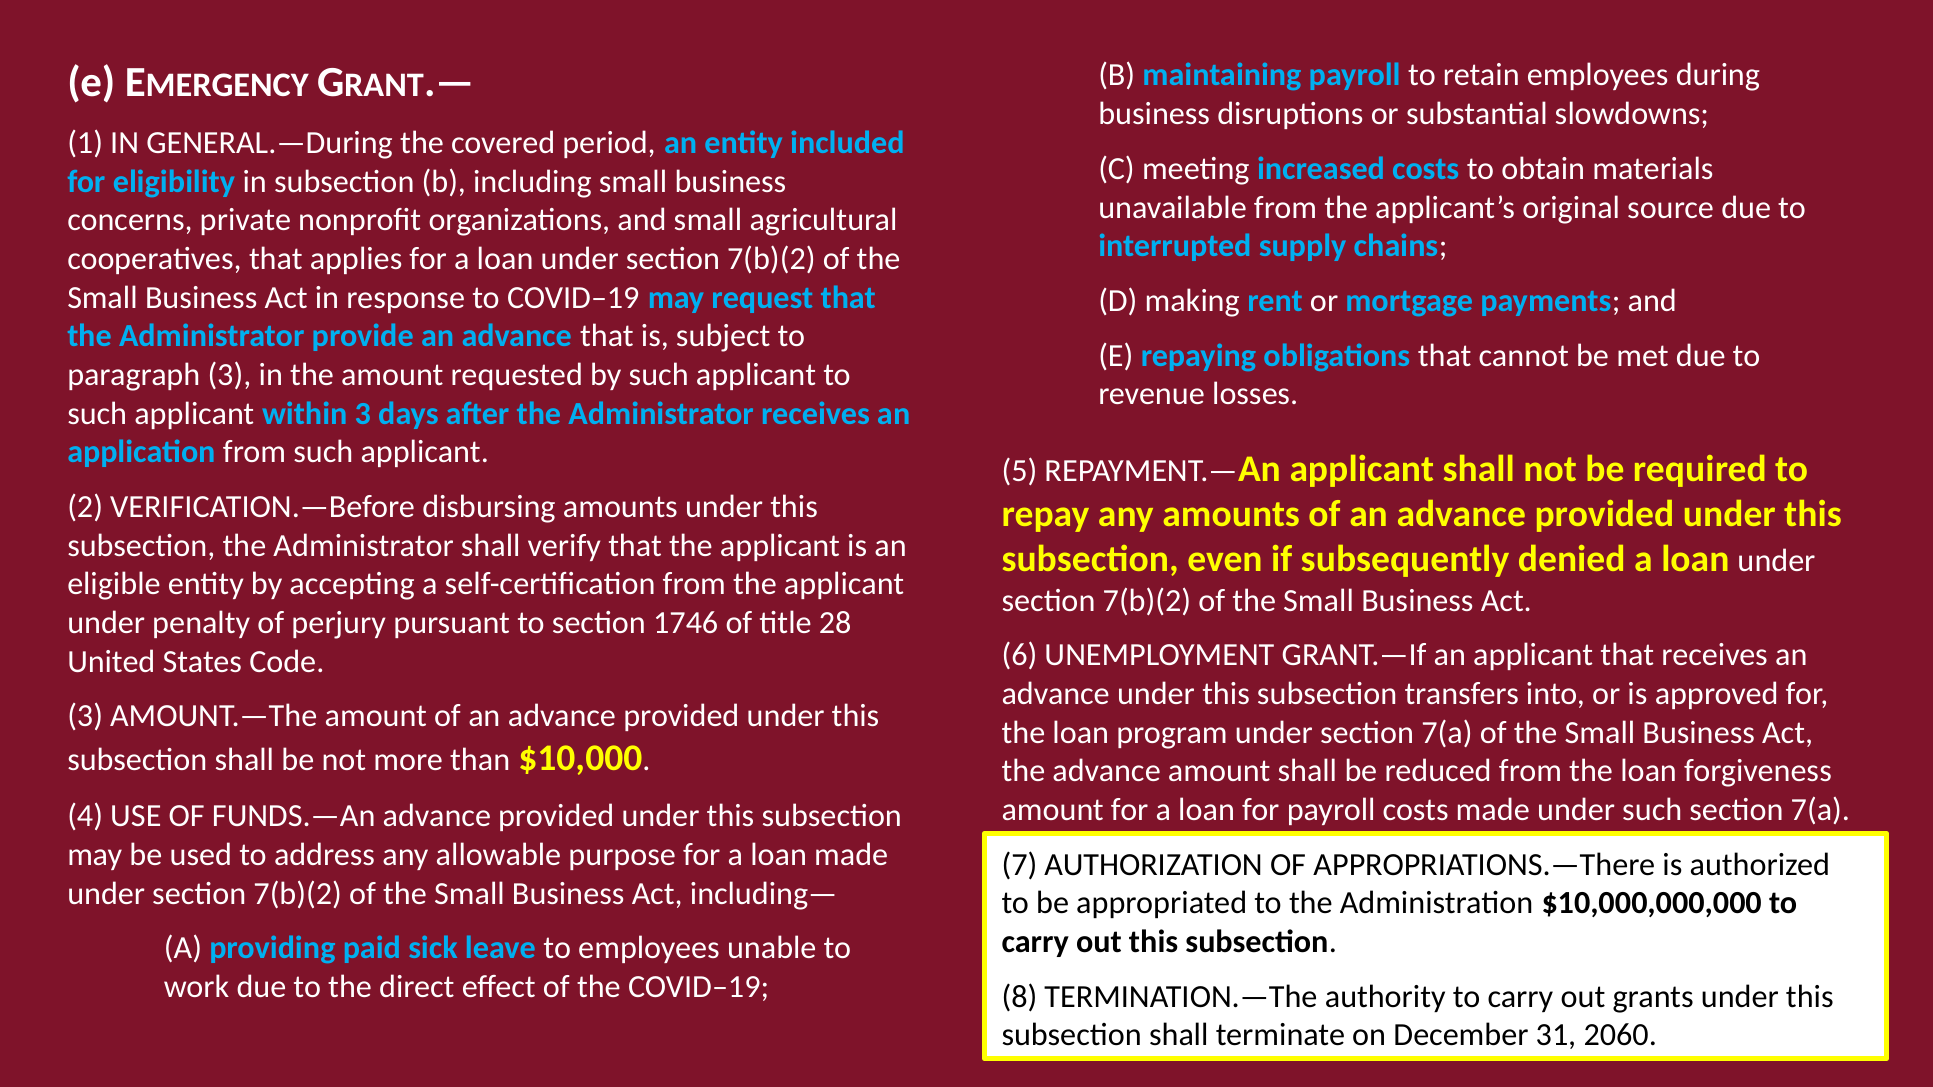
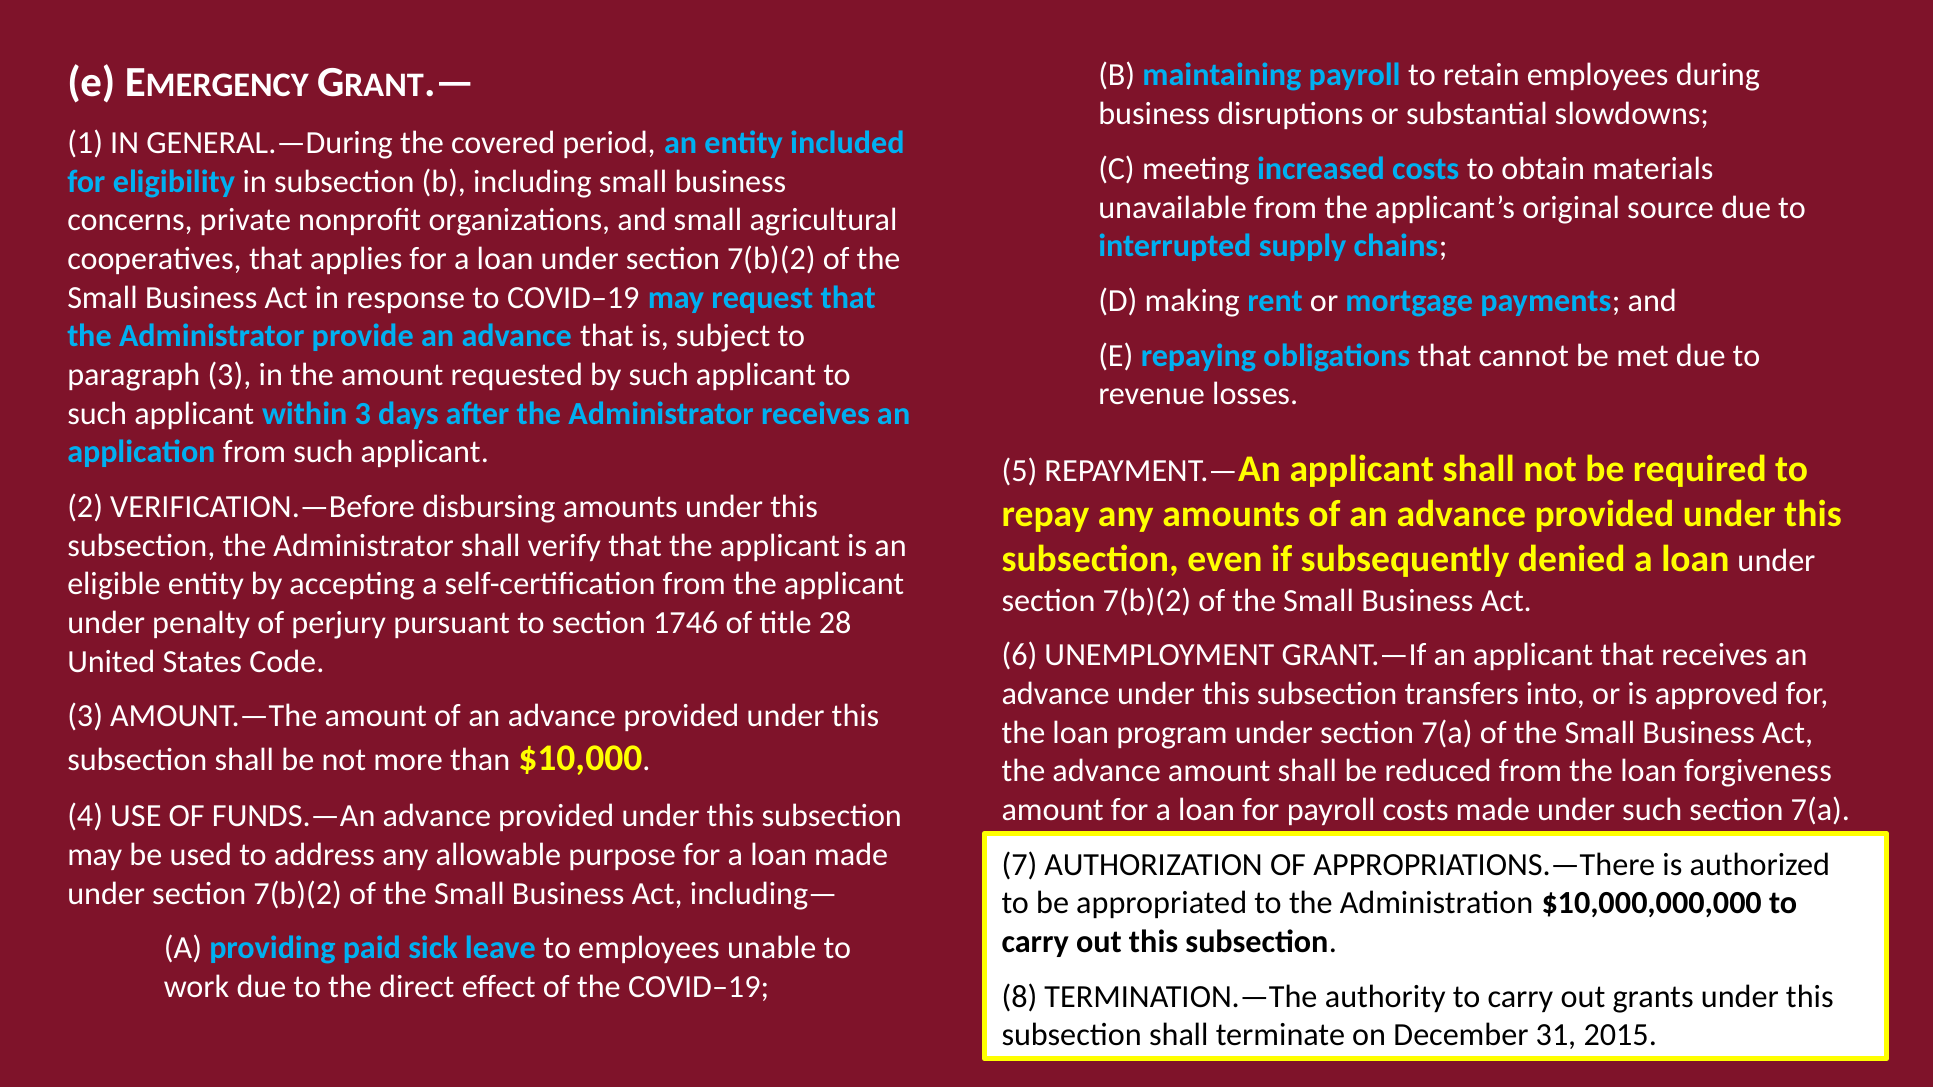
2060: 2060 -> 2015 (1620, 1036)
